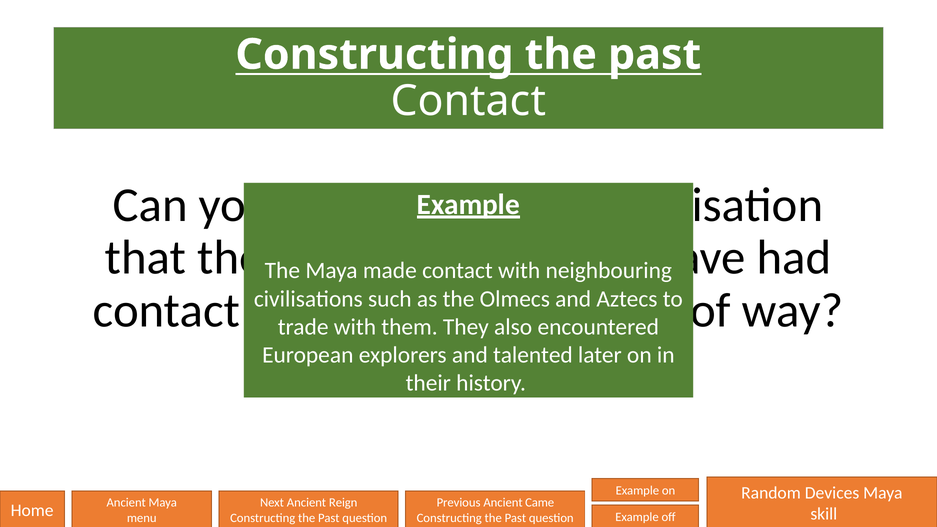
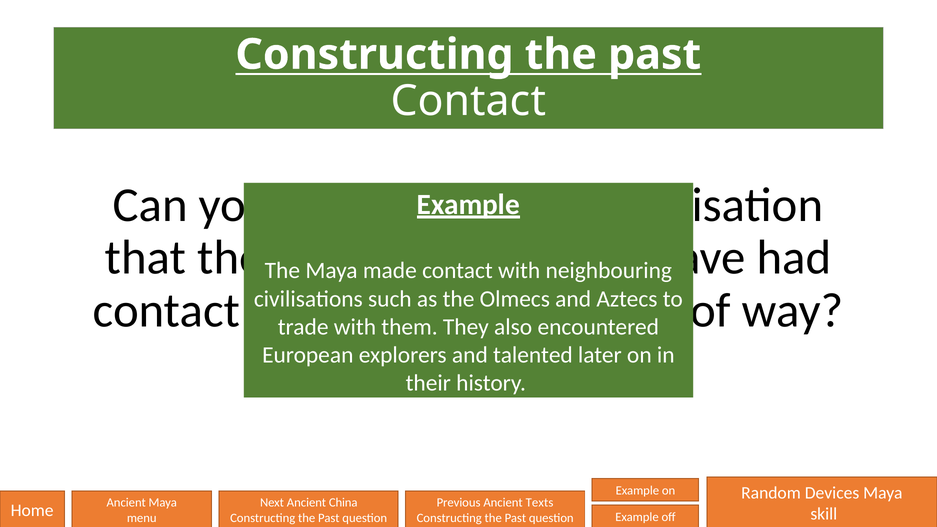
Came: Came -> Texts (540, 503)
Reign: Reign -> China (343, 503)
